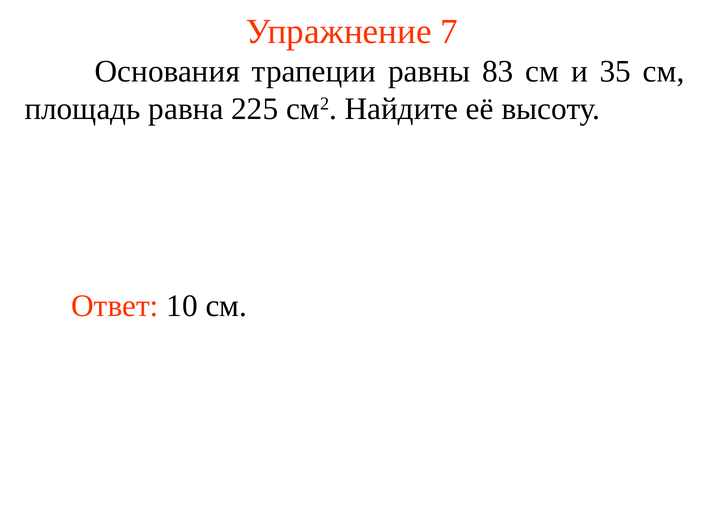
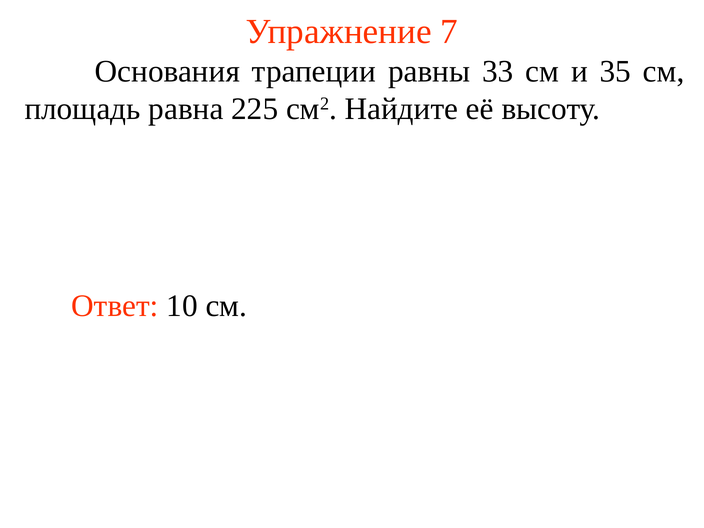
83: 83 -> 33 (498, 71)
